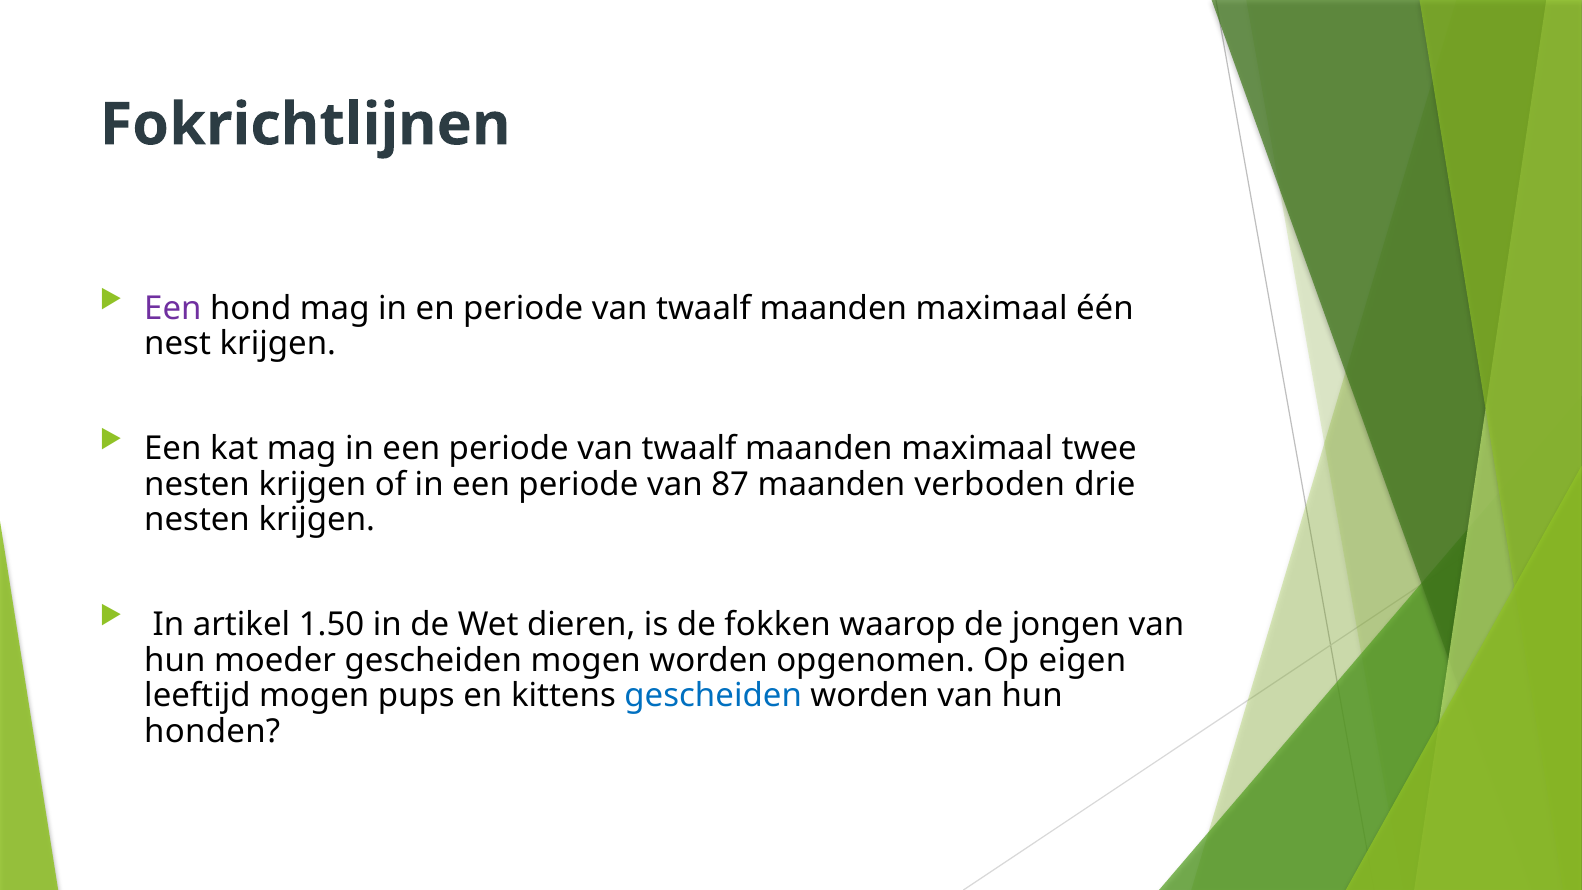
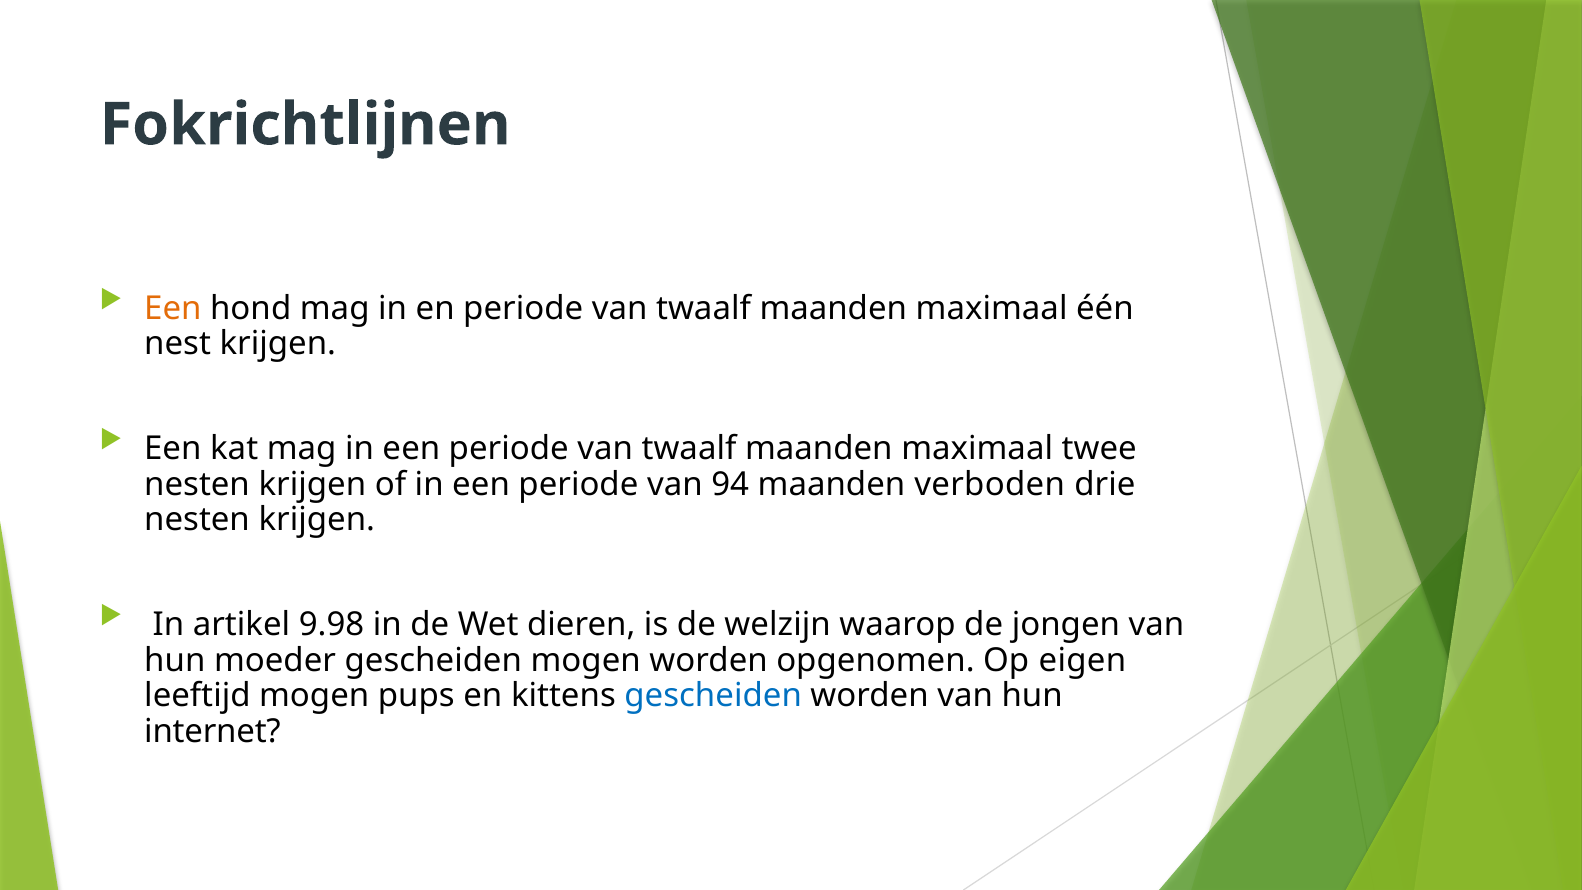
Een colour: purple -> orange (173, 308)
87: 87 -> 94 (730, 484)
1.50: 1.50 -> 9.98 (332, 625)
fokken: fokken -> welzijn (778, 625)
honden: honden -> internet (213, 732)
